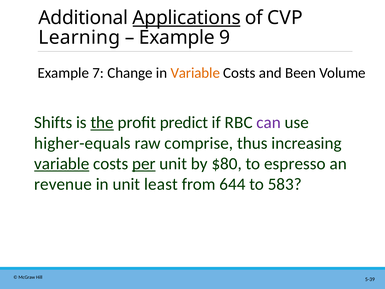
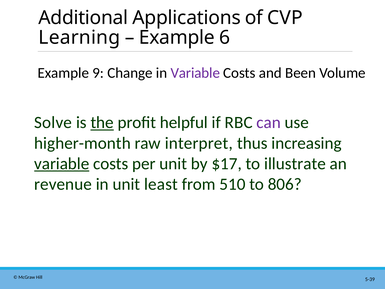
Applications underline: present -> none (187, 18)
9: 9 -> 6 (225, 37)
7: 7 -> 9 (98, 73)
Variable colour: orange -> purple (195, 73)
Shifts: Shifts -> Solve (53, 122)
predict: predict -> helpful (184, 122)
higher-equals: higher-equals -> higher-month (82, 143)
comprise: comprise -> interpret (199, 143)
per underline: present -> none (144, 164)
$80: $80 -> $17 (227, 164)
espresso: espresso -> illustrate (295, 164)
644: 644 -> 510 (232, 184)
583: 583 -> 806 (285, 184)
